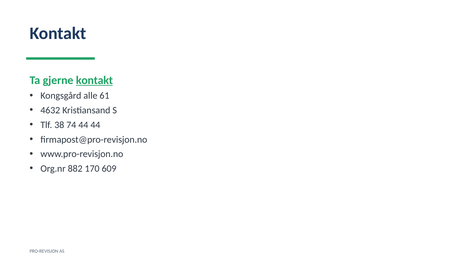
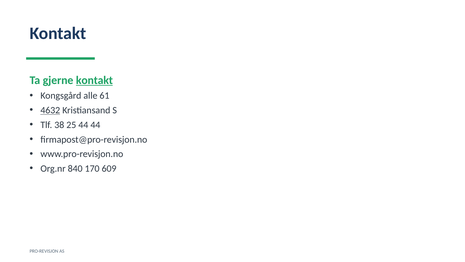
4632 underline: none -> present (50, 110)
74: 74 -> 25 (71, 125)
882: 882 -> 840 (75, 168)
